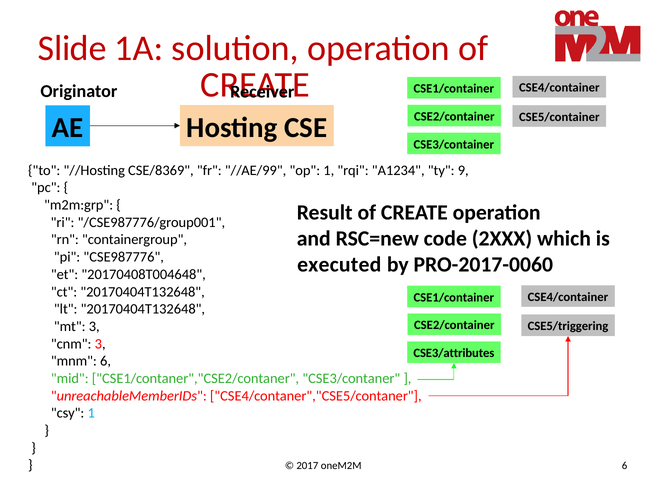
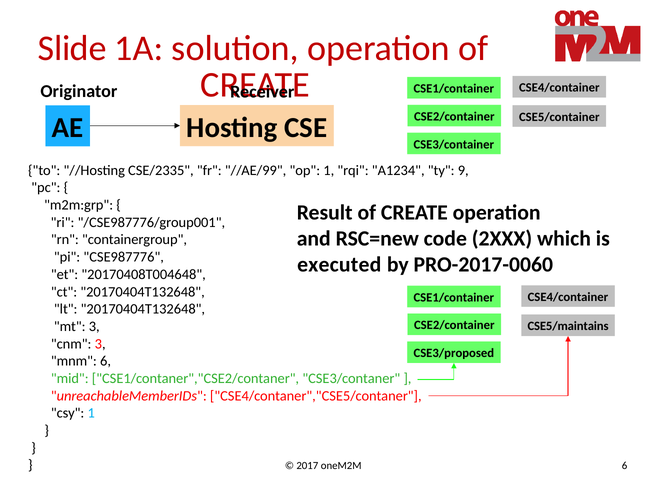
CSE/8369: CSE/8369 -> CSE/2335 (161, 170)
CSE5/triggering: CSE5/triggering -> CSE5/maintains (568, 326)
CSE3/attributes: CSE3/attributes -> CSE3/proposed (454, 353)
